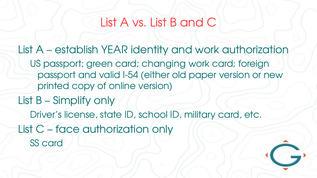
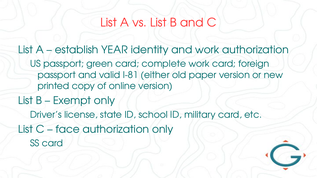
changing: changing -> complete (164, 64)
I-54: I-54 -> I-81 (131, 75)
Simplify: Simplify -> Exempt (72, 101)
